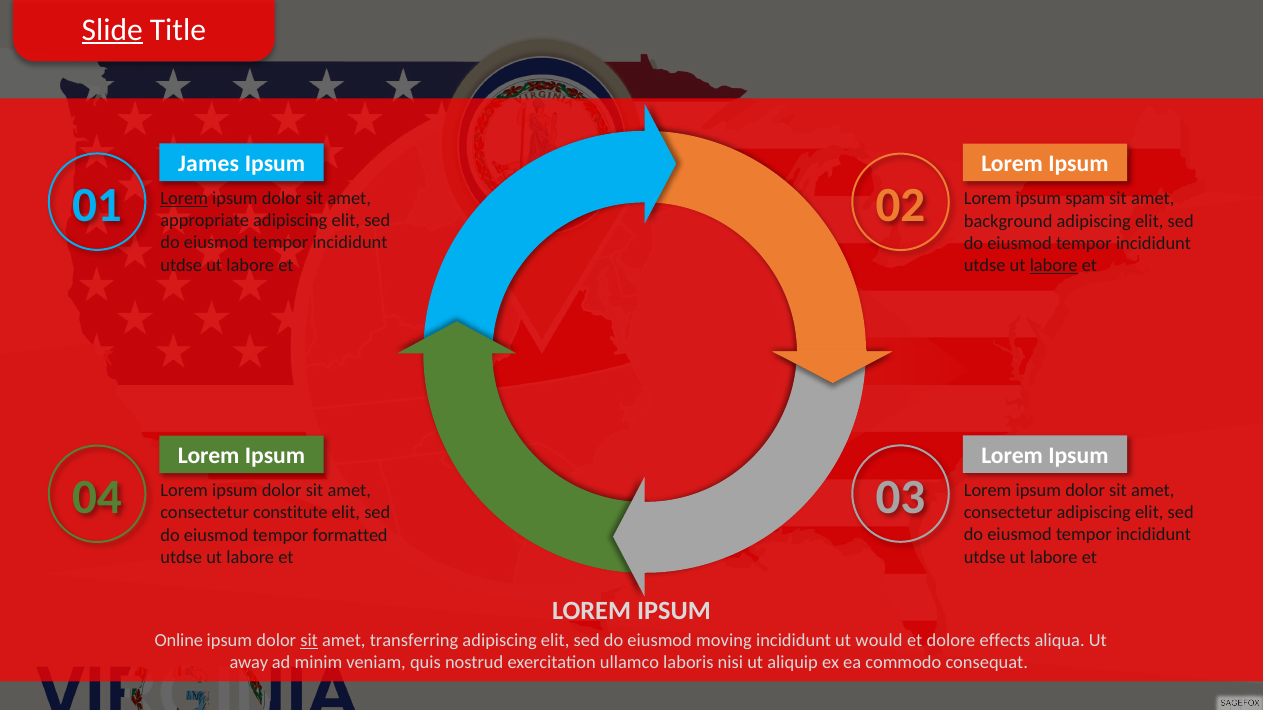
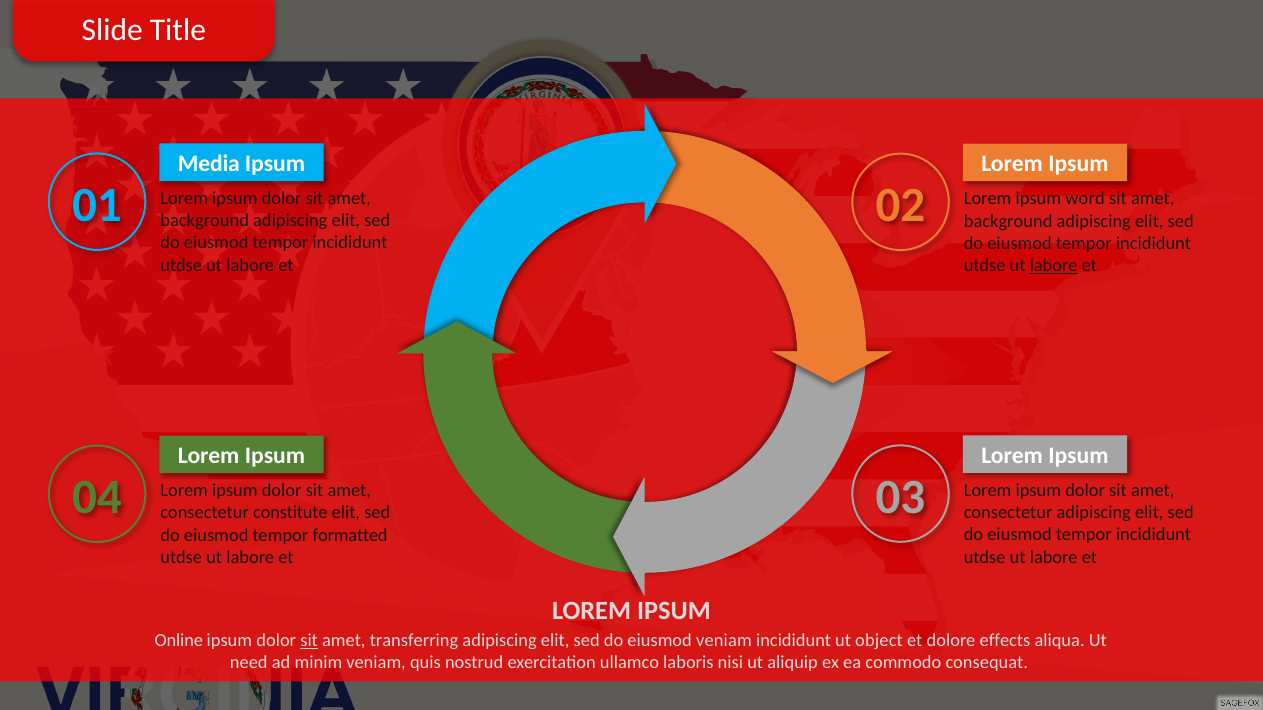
Slide underline: present -> none (112, 30)
James: James -> Media (209, 164)
Lorem underline: present -> none (184, 199)
spam: spam -> word (1085, 199)
appropriate: appropriate -> background (205, 221)
eiusmod moving: moving -> veniam (724, 641)
would: would -> object (879, 641)
away: away -> need (249, 663)
